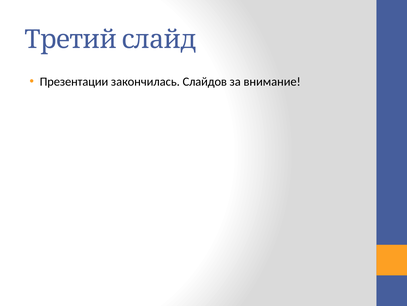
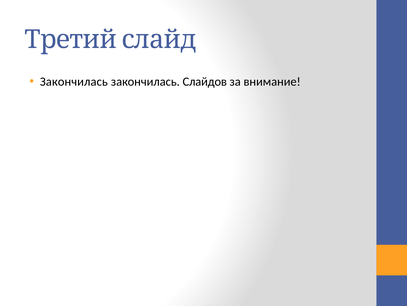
Презентации: Презентации -> Закончилась (74, 82)
